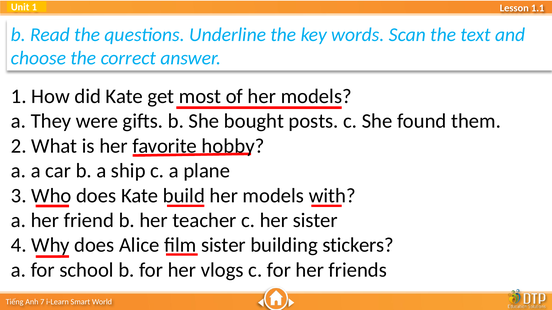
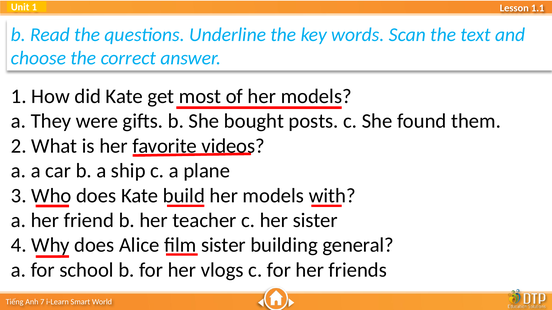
hobby: hobby -> videos (233, 146)
stickers: stickers -> general (358, 246)
